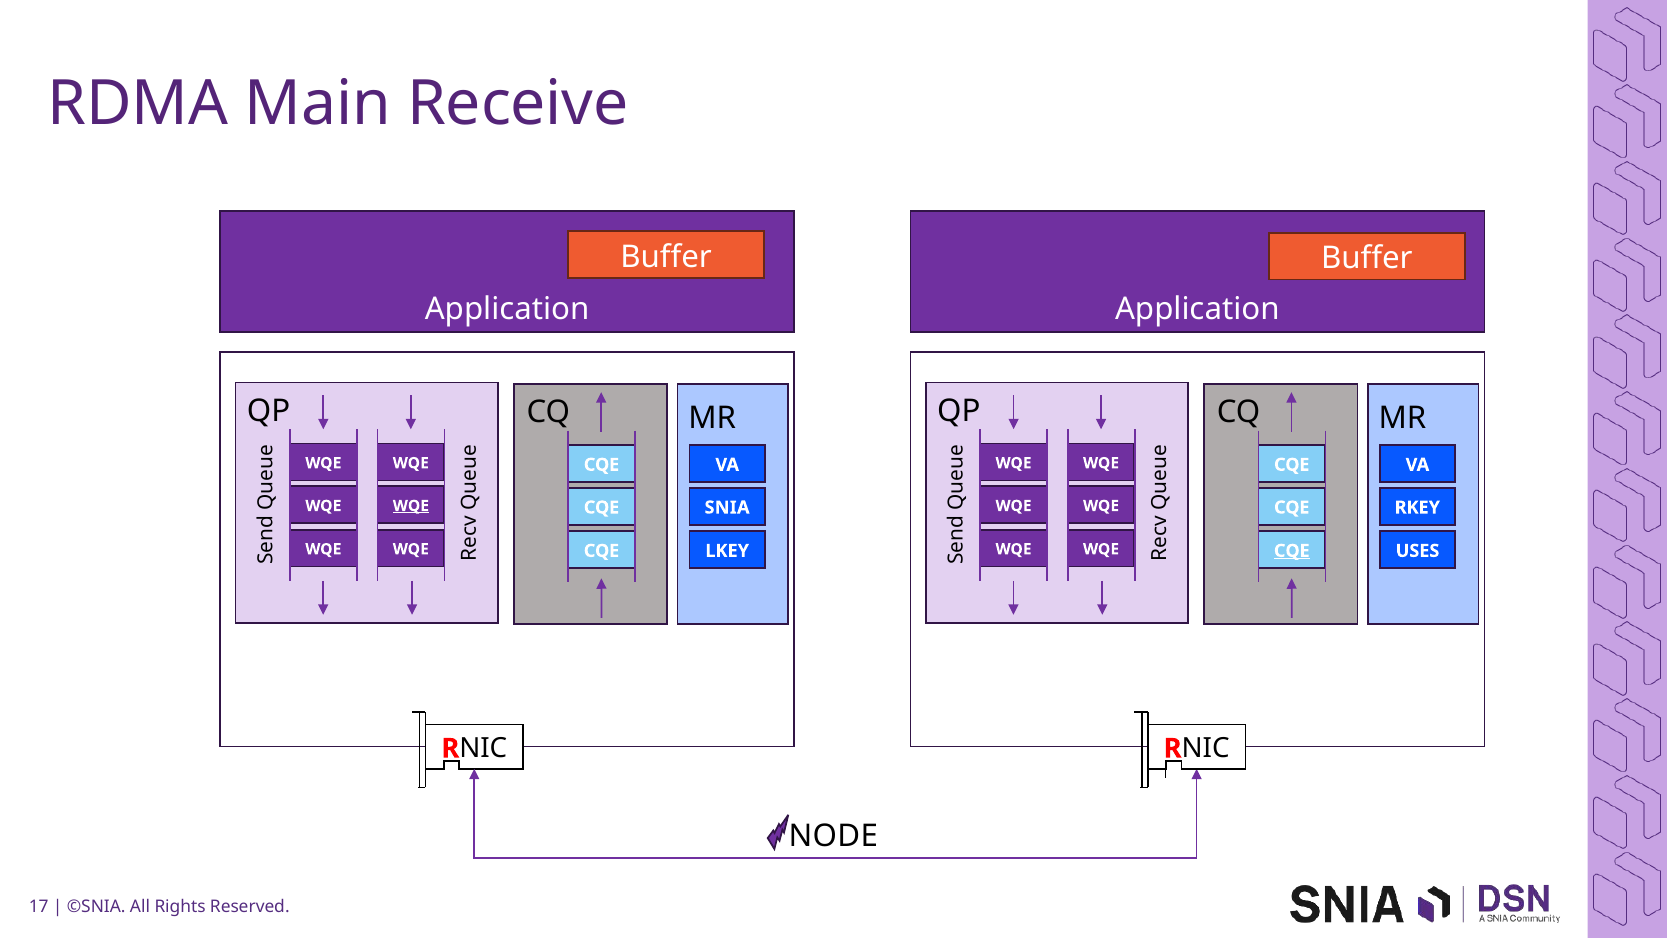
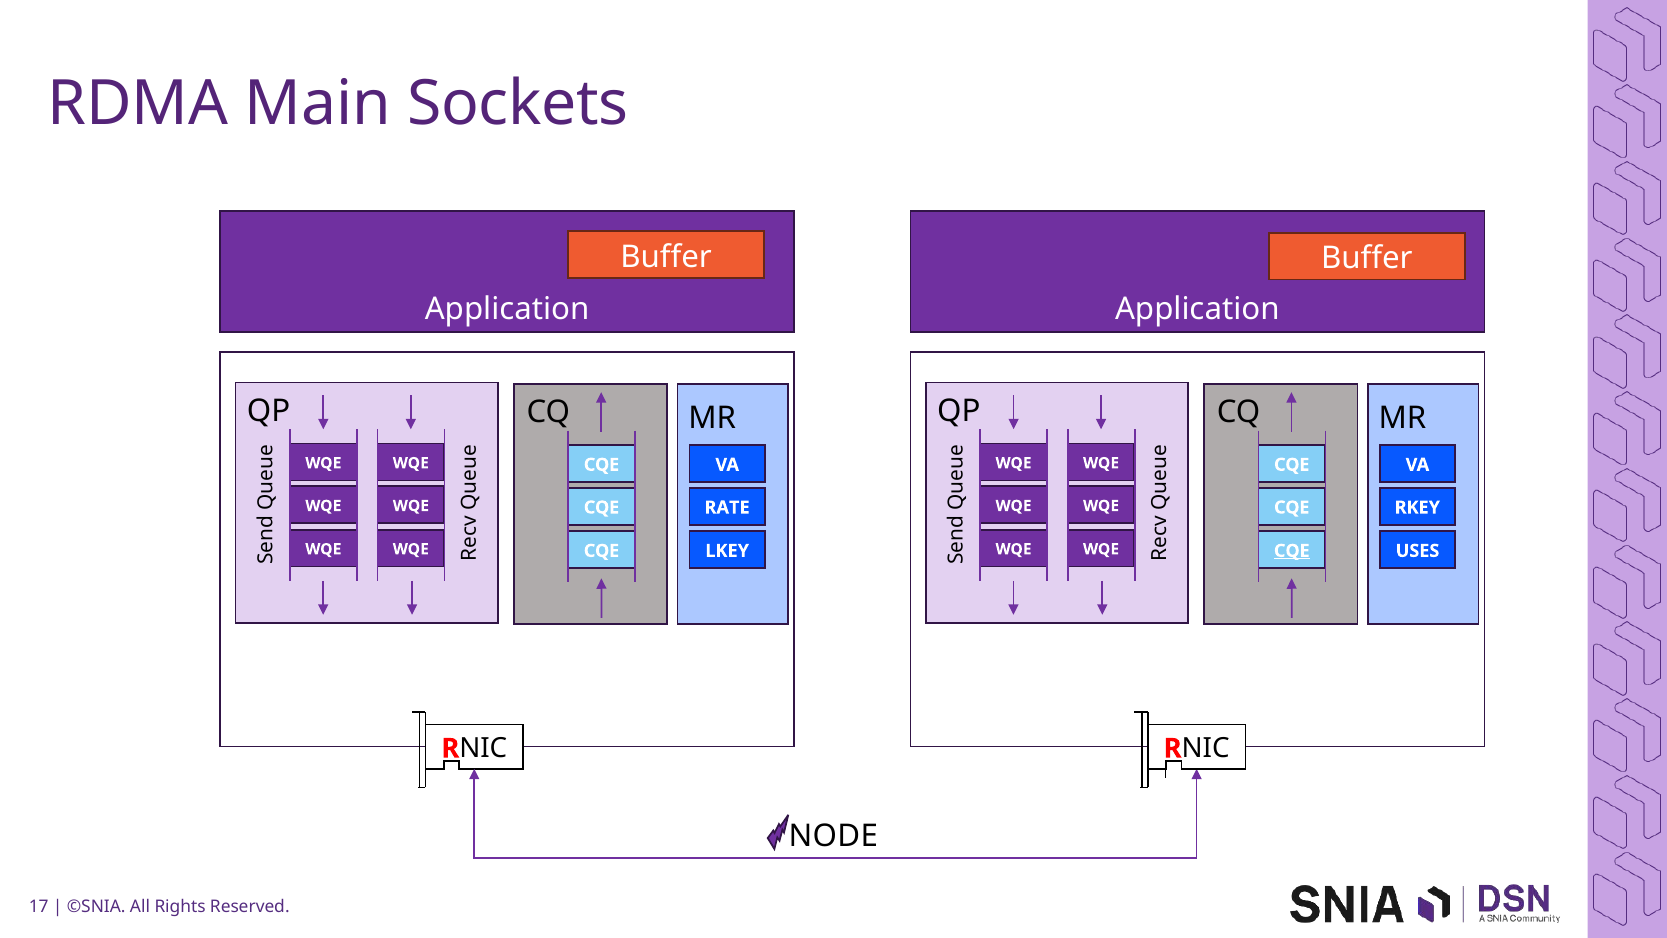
Receive: Receive -> Sockets (518, 104)
WQE underline: present -> none (411, 506)
SNIA: SNIA -> RATE (727, 507)
